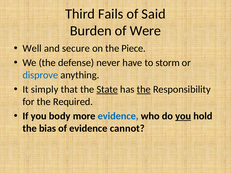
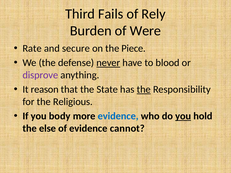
Said: Said -> Rely (154, 14)
Well: Well -> Rate (32, 48)
never underline: none -> present (108, 63)
storm: storm -> blood (168, 63)
disprove colour: blue -> purple (40, 75)
simply: simply -> reason (45, 90)
State underline: present -> none (107, 90)
Required: Required -> Religious (73, 102)
bias: bias -> else (47, 129)
